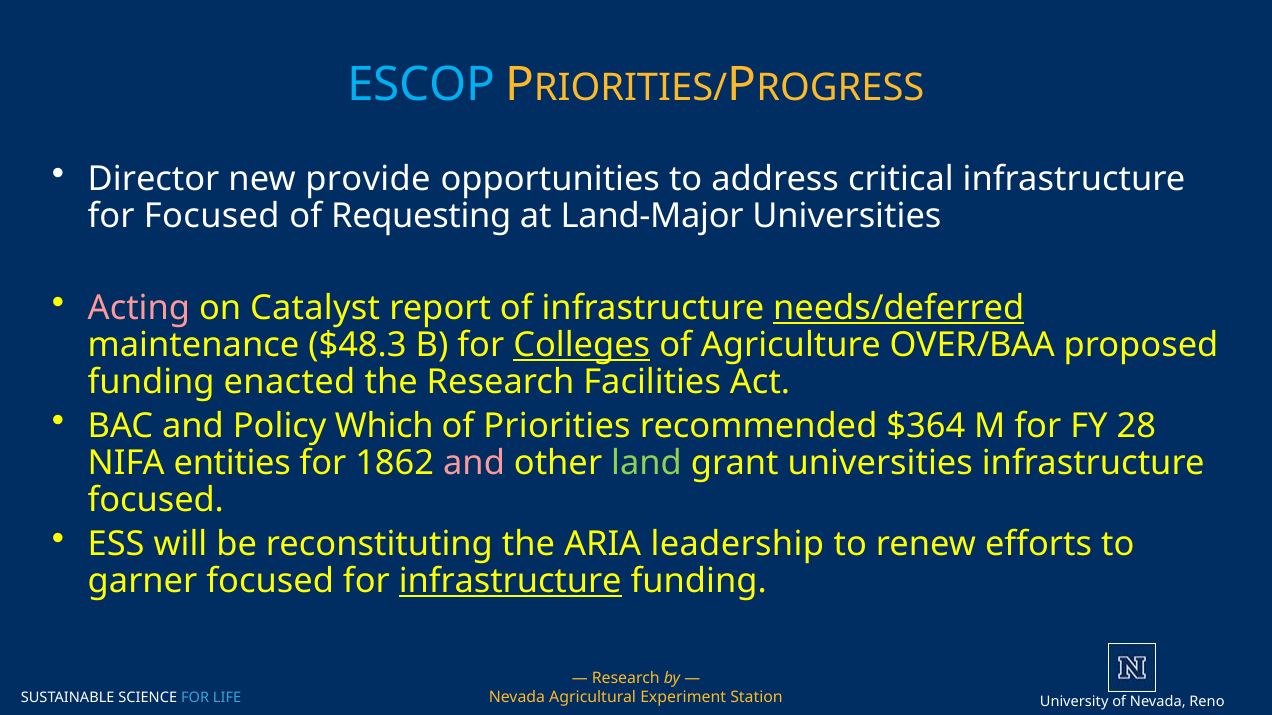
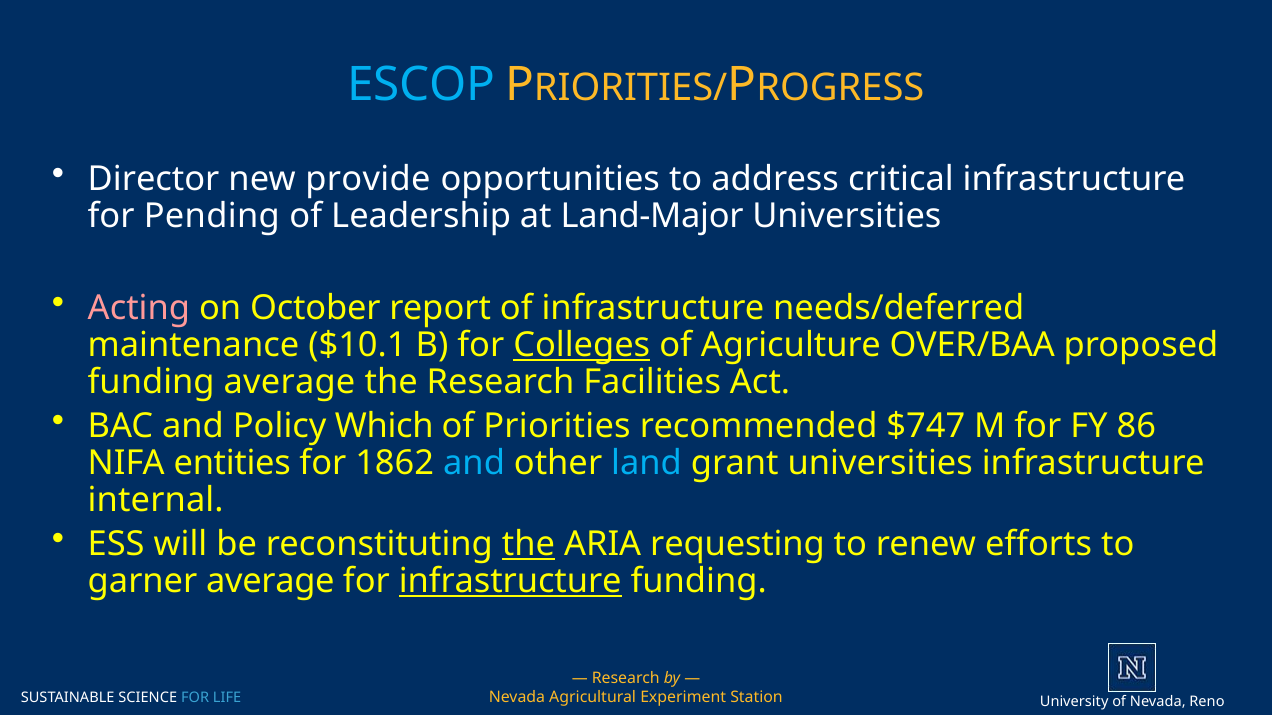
for Focused: Focused -> Pending (212, 216)
Requesting: Requesting -> Leadership (421, 216)
Catalyst: Catalyst -> October (315, 308)
needs/deferred underline: present -> none (899, 308)
$48.3: $48.3 -> $10.1 (357, 345)
funding enacted: enacted -> average (290, 382)
$364: $364 -> $747 (926, 426)
28: 28 -> 86 (1136, 426)
and colour: pink -> light blue (474, 463)
land colour: light green -> light blue (647, 463)
focused: focused -> internal (156, 501)
the underline: none -> present (528, 544)
leadership: leadership -> requesting (738, 544)
garner focused: focused -> average (270, 582)
